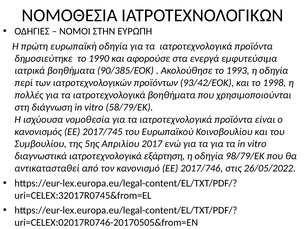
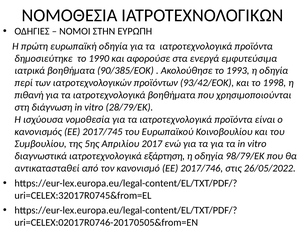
πολλές: πολλές -> πιθανή (29, 95)
58/79/ΕΚ: 58/79/ΕΚ -> 28/79/ΕΚ (129, 107)
